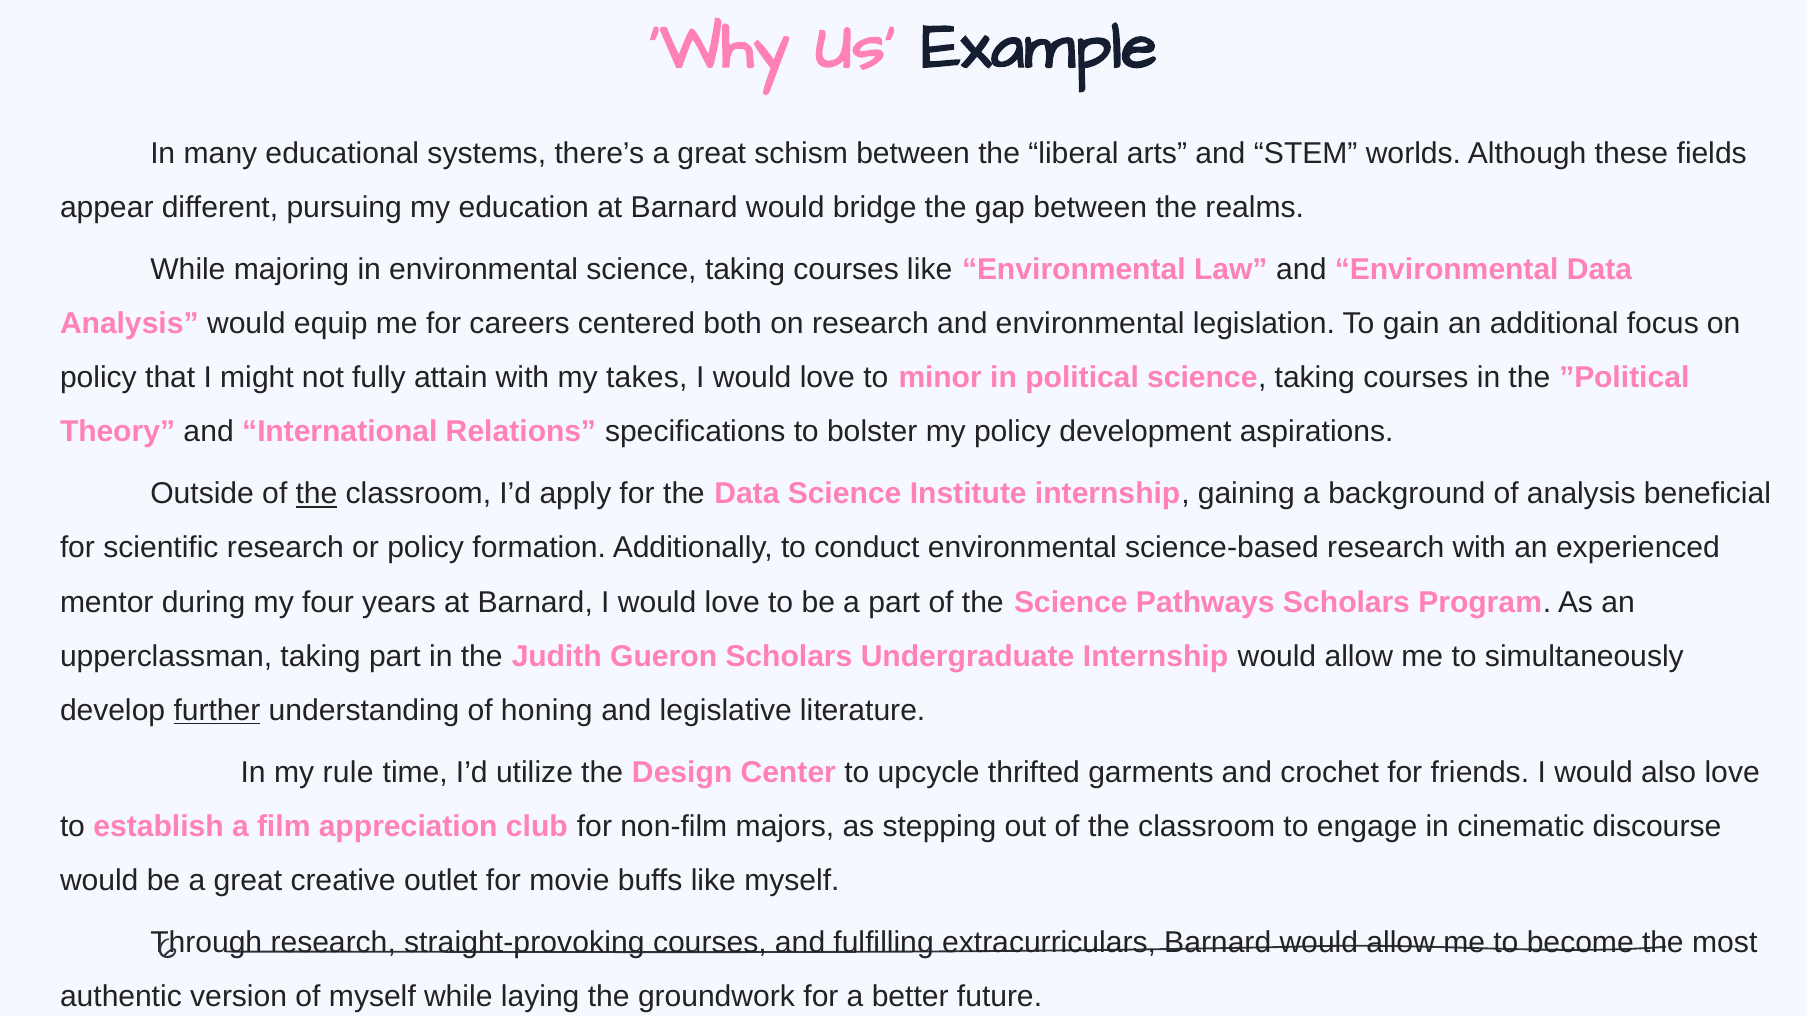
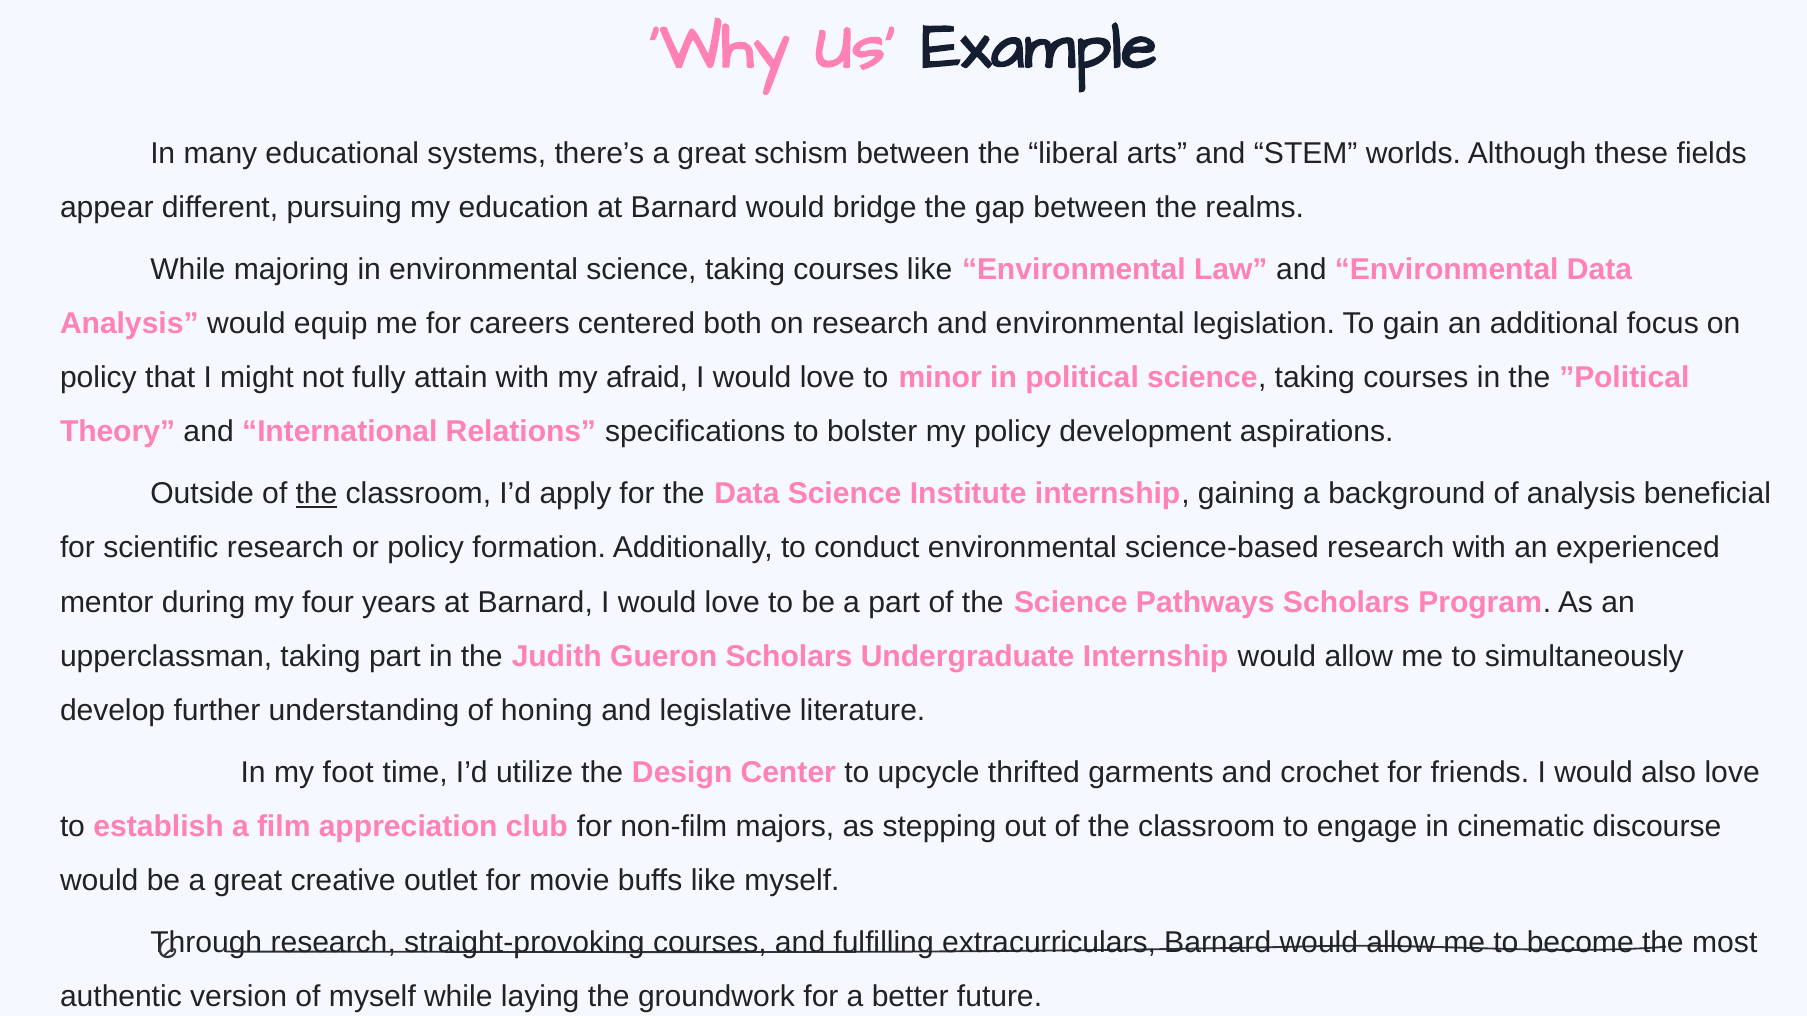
takes: takes -> afraid (647, 378)
further underline: present -> none (217, 711)
rule: rule -> foot (348, 773)
